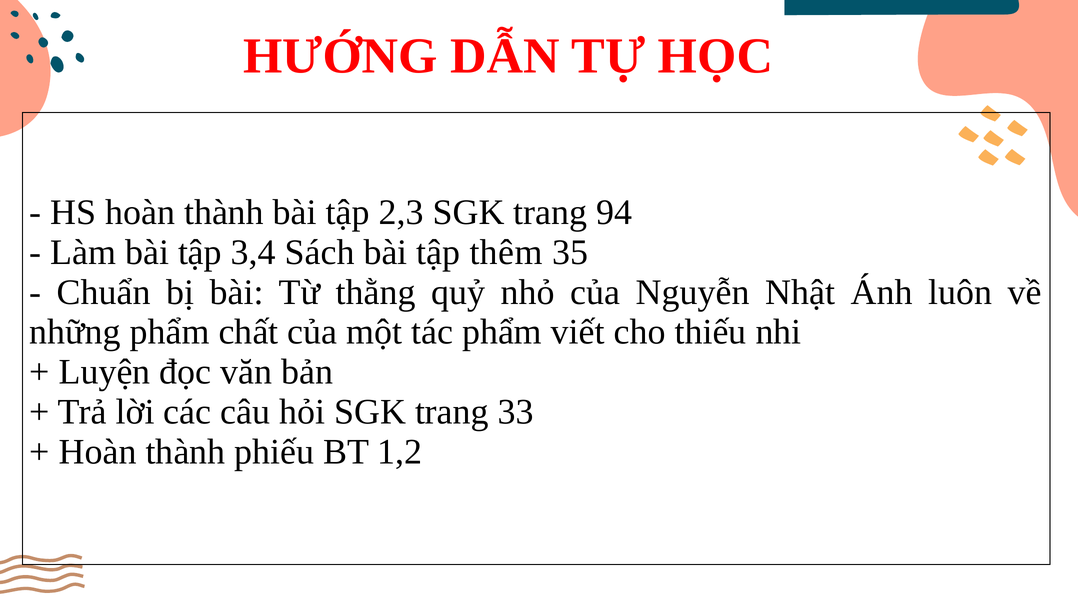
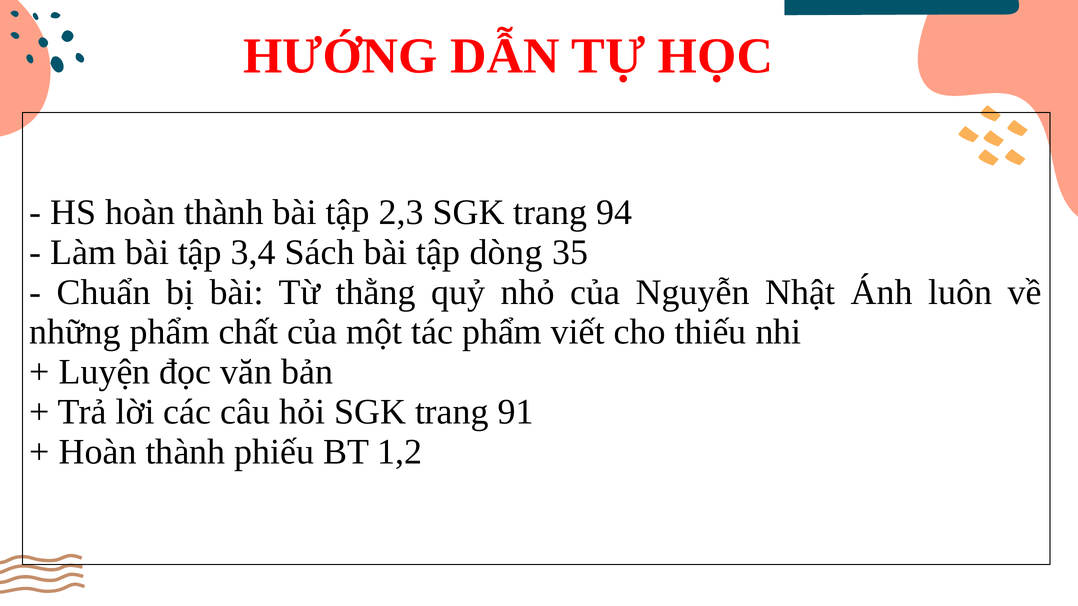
thêm: thêm -> dòng (506, 252)
33: 33 -> 91 (516, 412)
